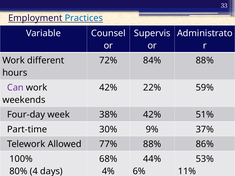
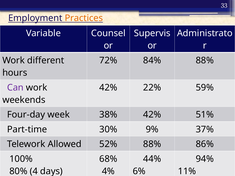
Practices colour: blue -> orange (84, 18)
77%: 77% -> 52% (108, 144)
53%: 53% -> 94% (205, 159)
